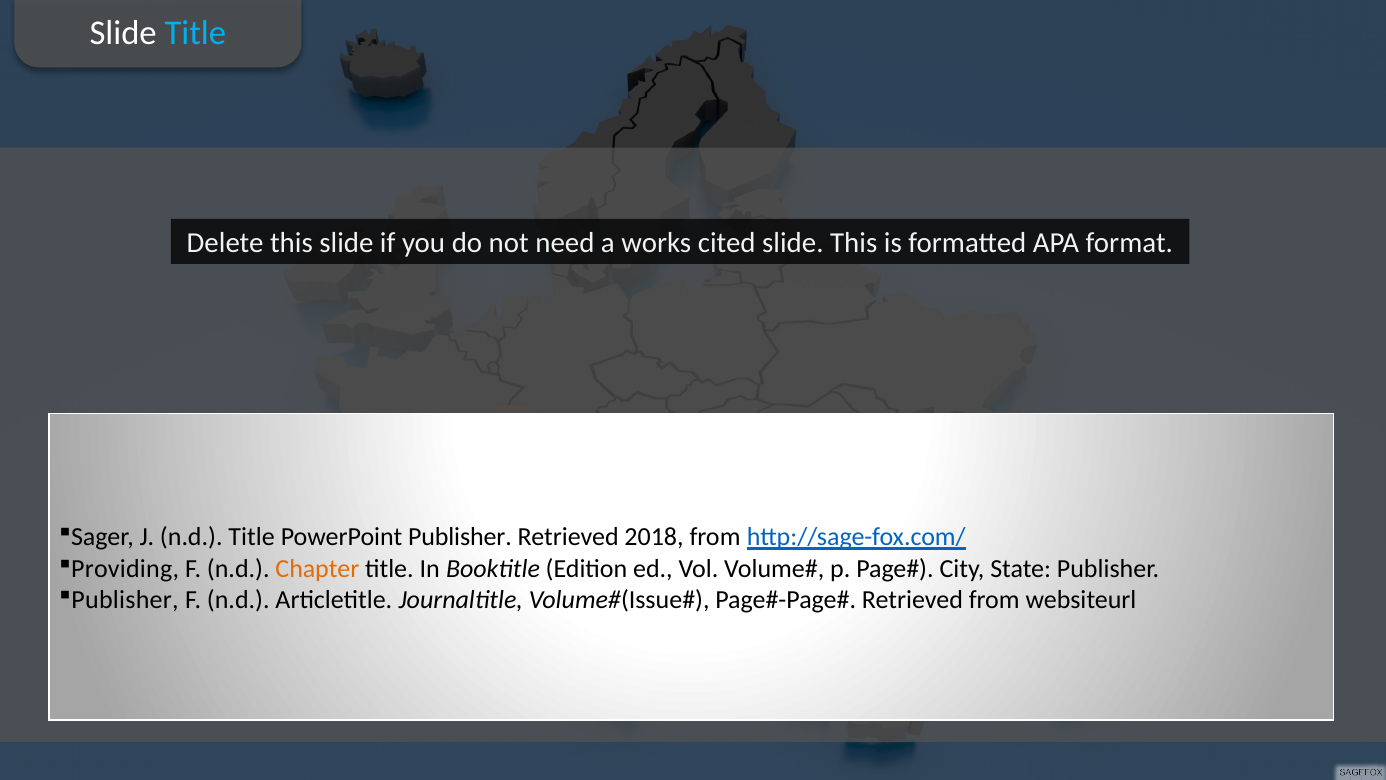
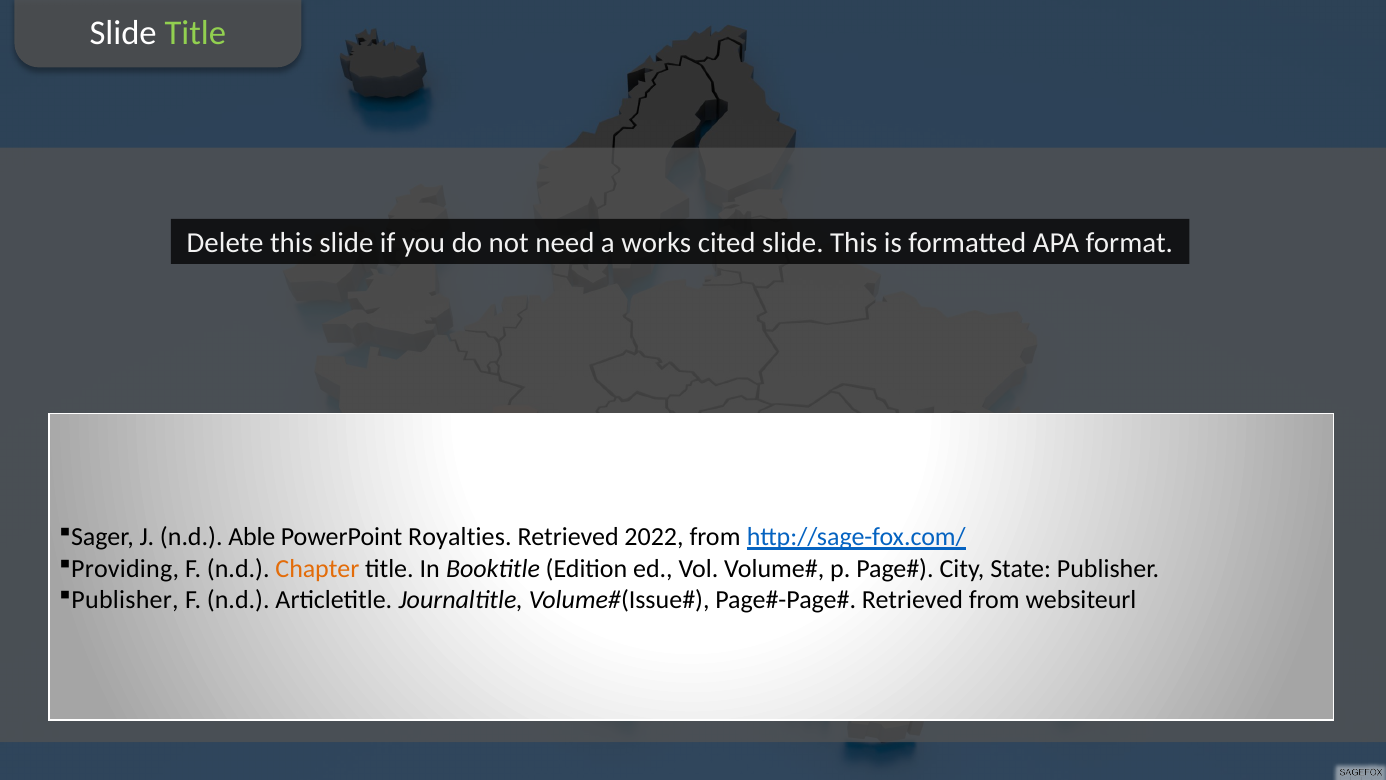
Title colour: light blue -> light green (195, 33)
n.d Title: Title -> Able (252, 537)
PowerPoint Publisher: Publisher -> Royalties (460, 537)
2018: 2018 -> 2022 (654, 537)
